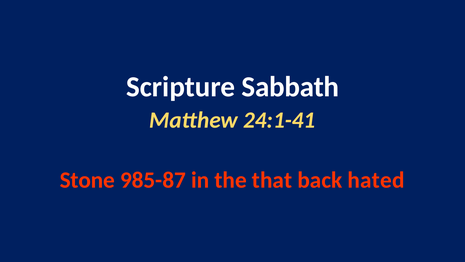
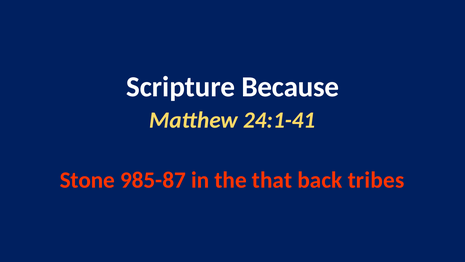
Sabbath: Sabbath -> Because (290, 87)
hated: hated -> tribes (376, 180)
